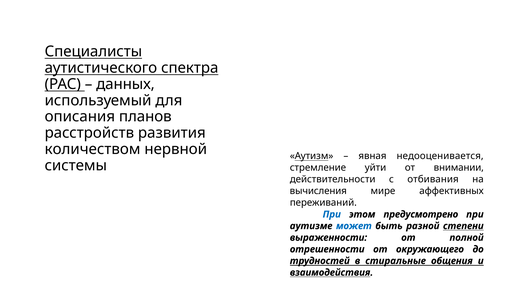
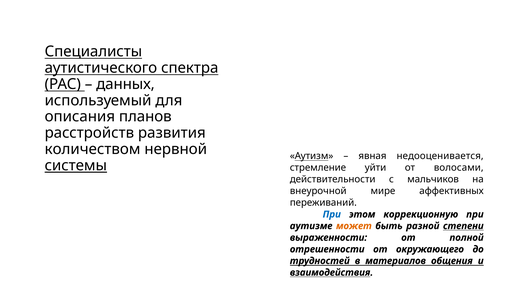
системы underline: none -> present (76, 165)
внимании: внимании -> волосами (459, 168)
отбивания: отбивания -> мальчиков (433, 179)
вычисления: вычисления -> внеурочной (318, 191)
предусмотрено: предусмотрено -> коррекционную (421, 214)
может colour: blue -> orange (354, 226)
стиральные: стиральные -> материалов (396, 261)
